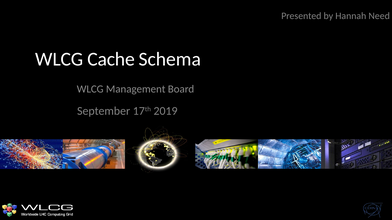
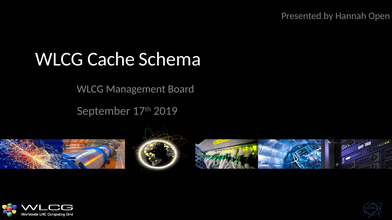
Need: Need -> Open (379, 16)
